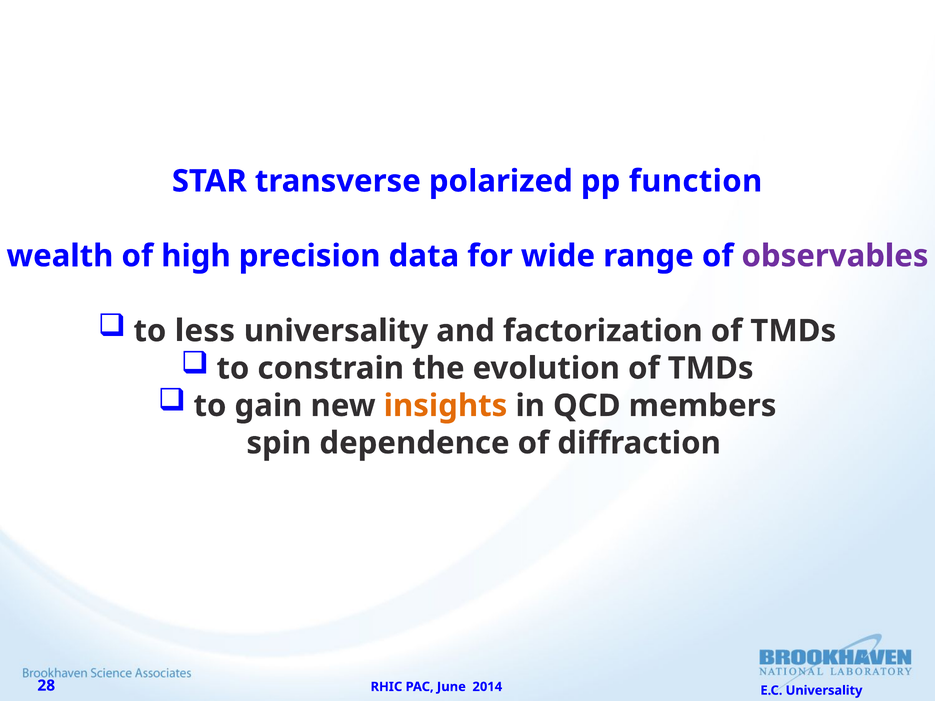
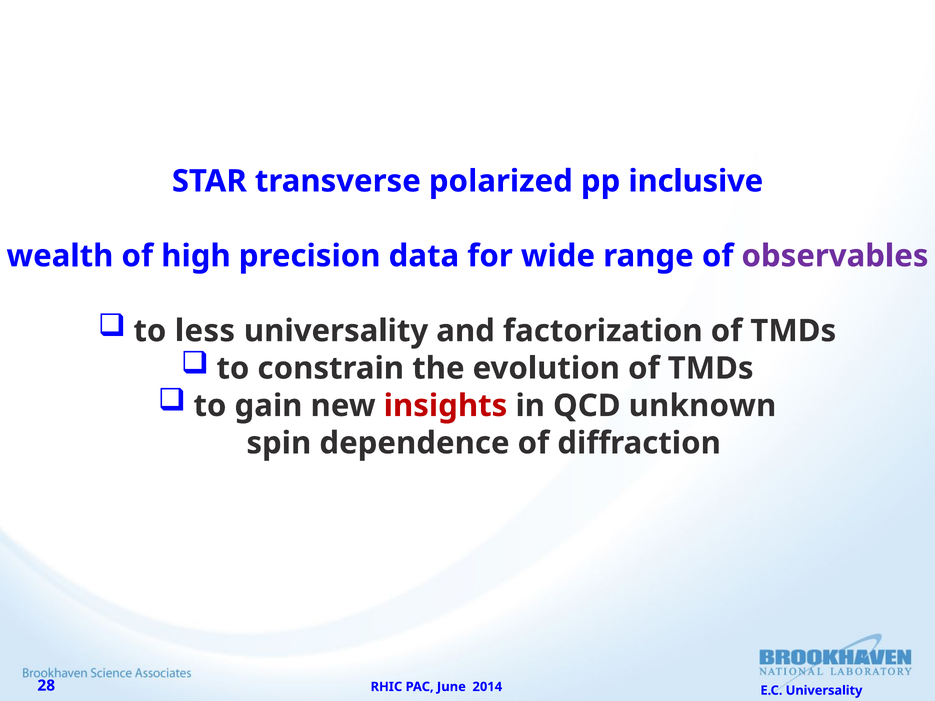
function: function -> inclusive (696, 181)
insights colour: orange -> red (445, 406)
members: members -> unknown (702, 406)
